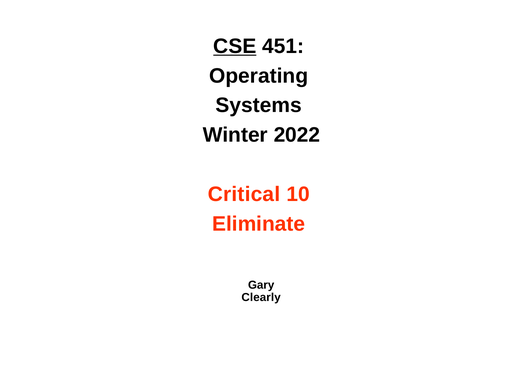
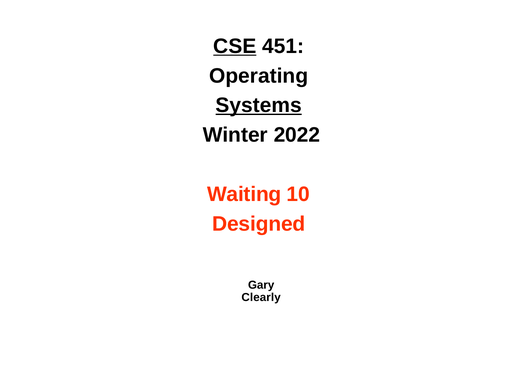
Systems underline: none -> present (259, 105)
Critical: Critical -> Waiting (244, 194)
Eliminate: Eliminate -> Designed (259, 224)
